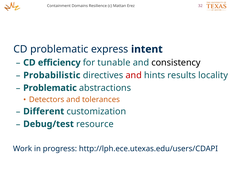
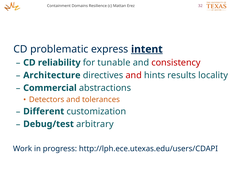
intent underline: none -> present (147, 49)
efficiency: efficiency -> reliability (59, 63)
consistency colour: black -> red (176, 63)
Probabilistic: Probabilistic -> Architecture (52, 75)
Problematic: Problematic -> Commercial (50, 88)
resource: resource -> arbitrary (95, 124)
